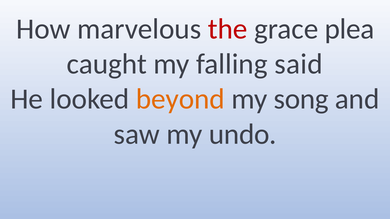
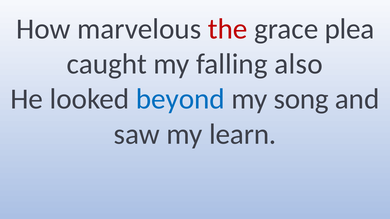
said: said -> also (298, 64)
beyond colour: orange -> blue (180, 99)
undo: undo -> learn (243, 134)
